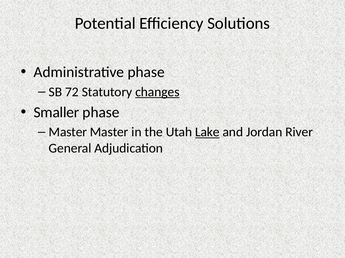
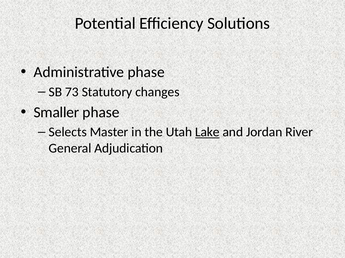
72: 72 -> 73 (72, 92)
changes underline: present -> none (157, 92)
Master: Master -> Selects (68, 132)
